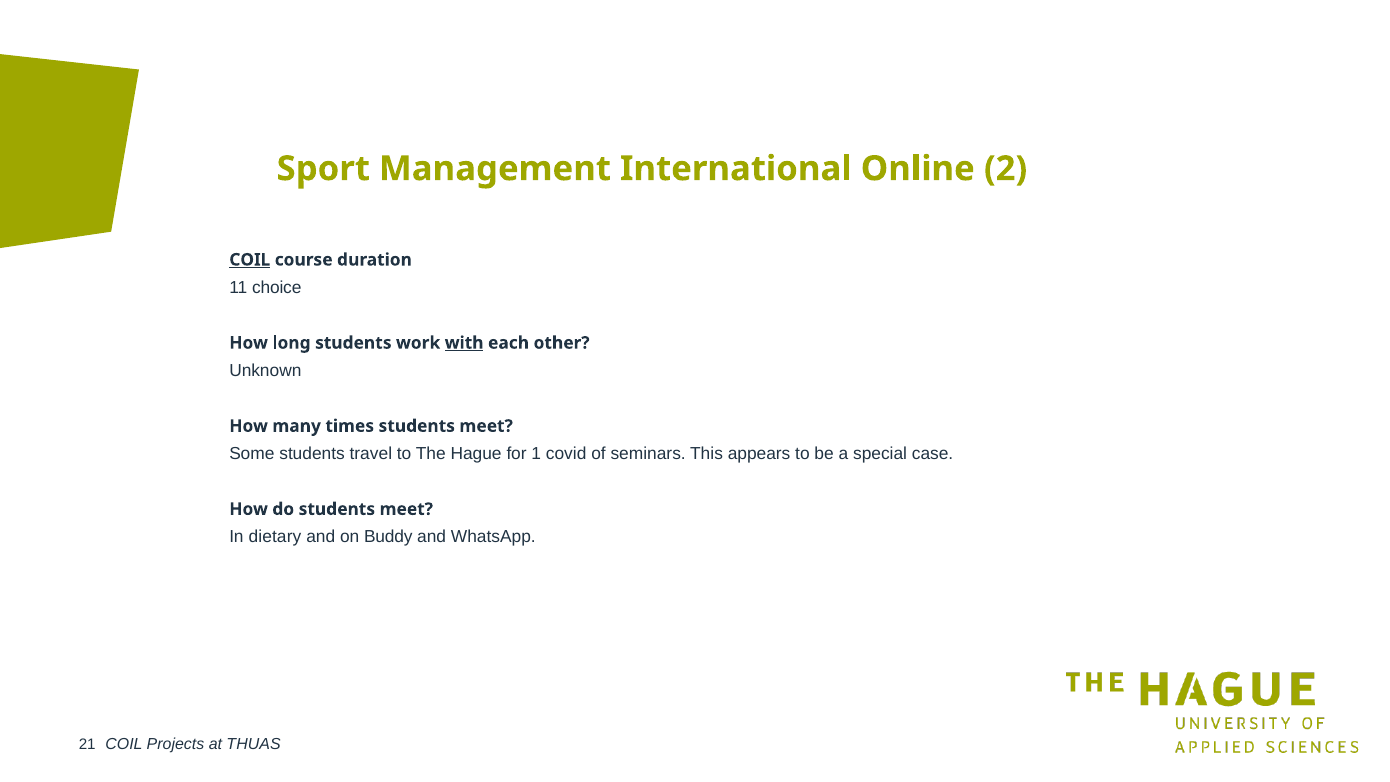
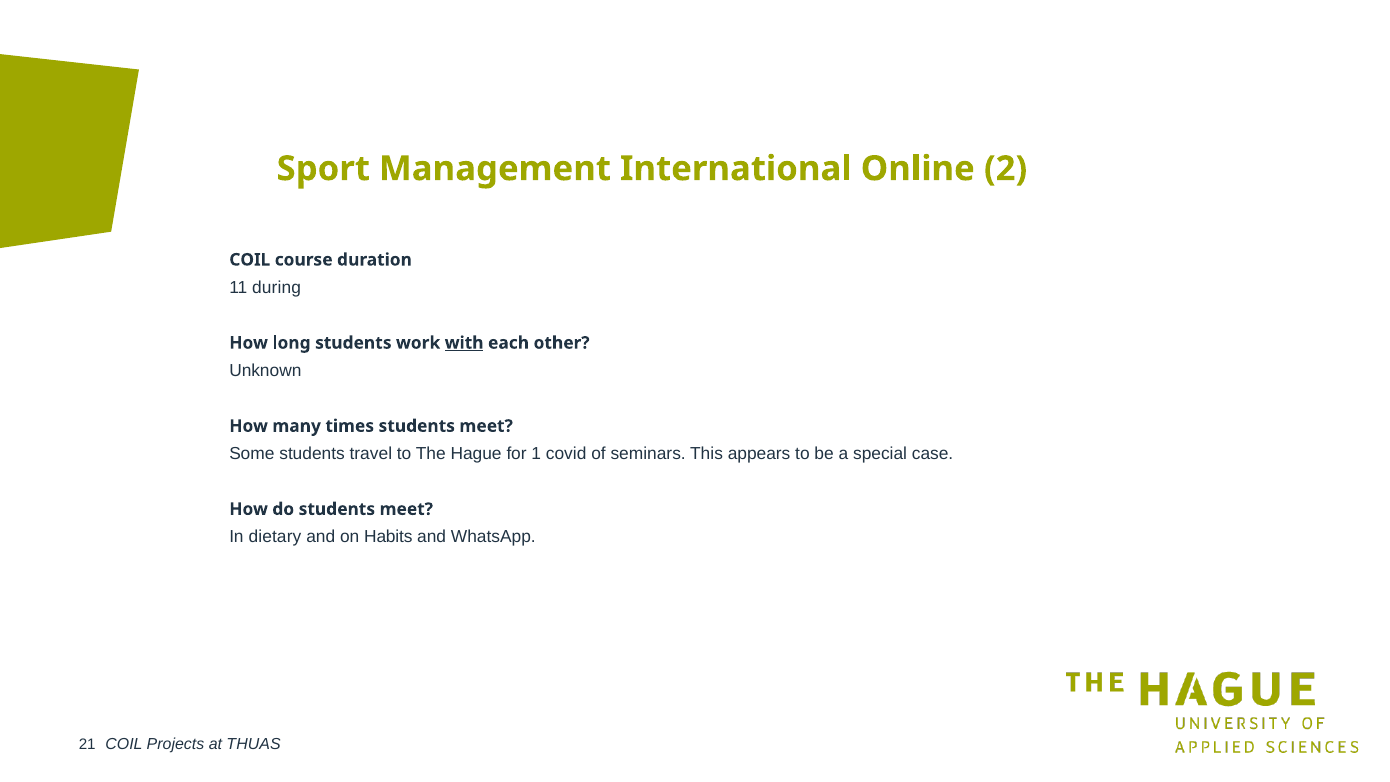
COIL underline: present -> none (250, 260)
choice: choice -> during (277, 287)
Buddy: Buddy -> Habits (388, 537)
